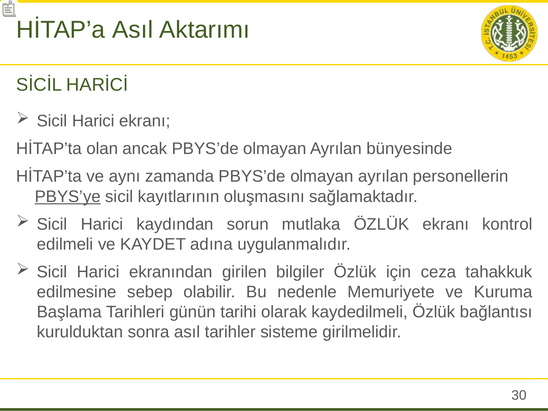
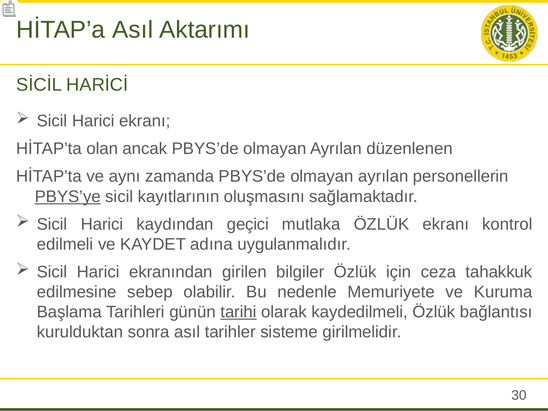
bünyesinde: bünyesinde -> düzenlenen (410, 149)
sorun: sorun -> geçici (248, 224)
tarihi underline: none -> present (238, 312)
